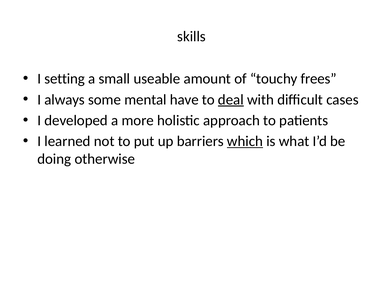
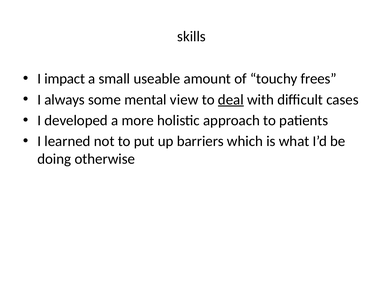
setting: setting -> impact (65, 79)
have: have -> view (184, 100)
which underline: present -> none (245, 141)
